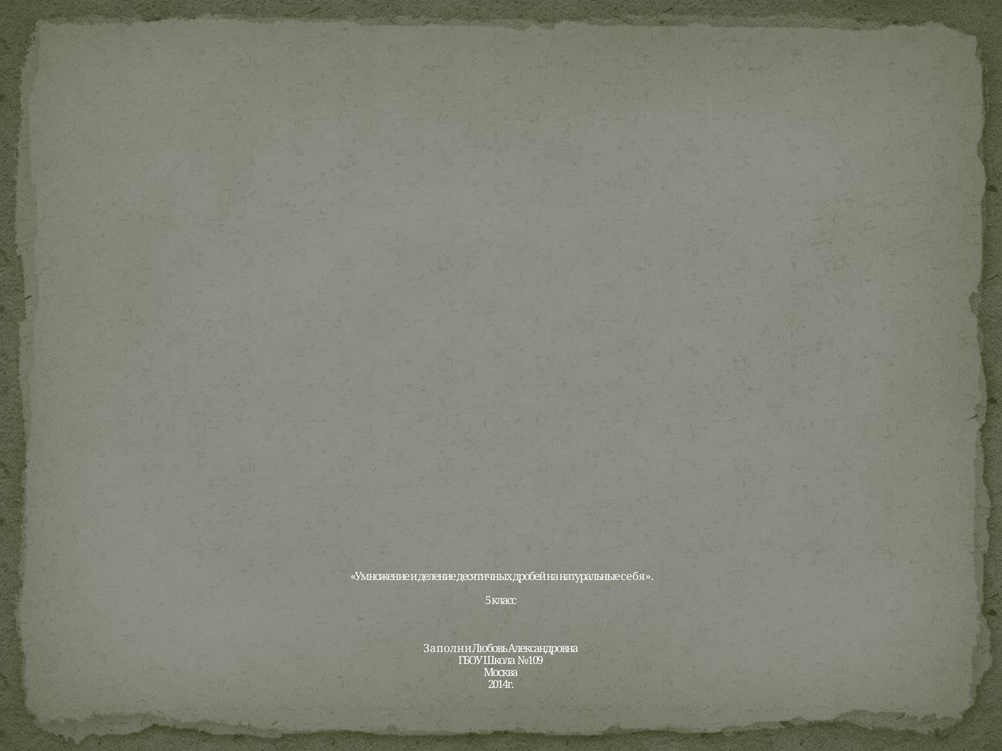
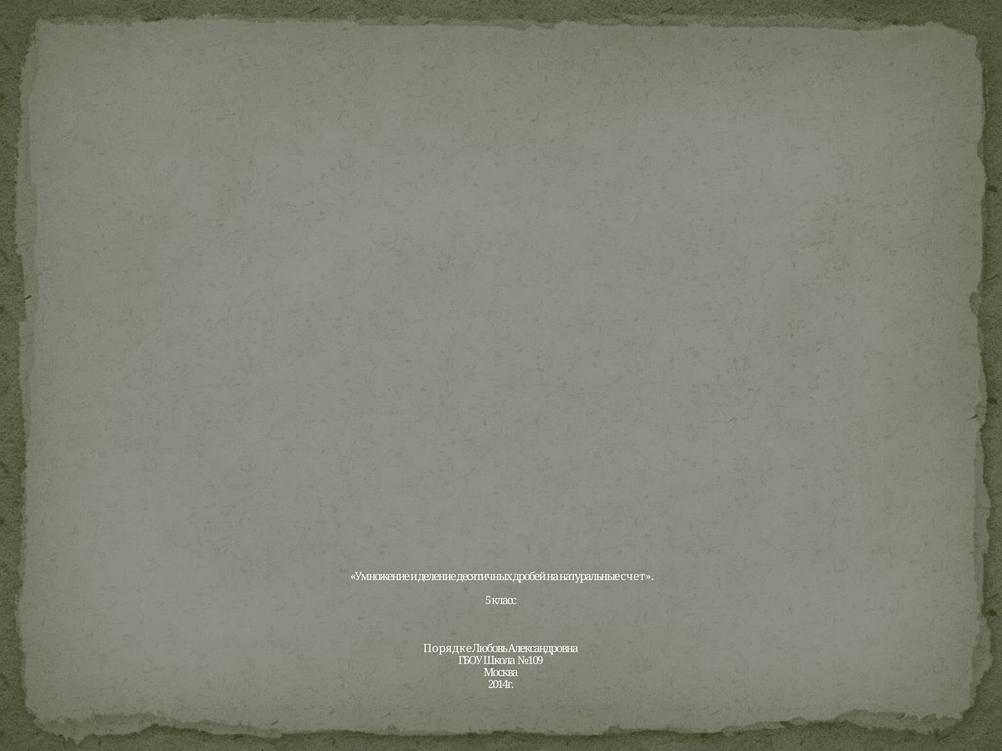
себя: себя -> счет (637, 577)
Заполни: Заполни -> Порядке (448, 649)
